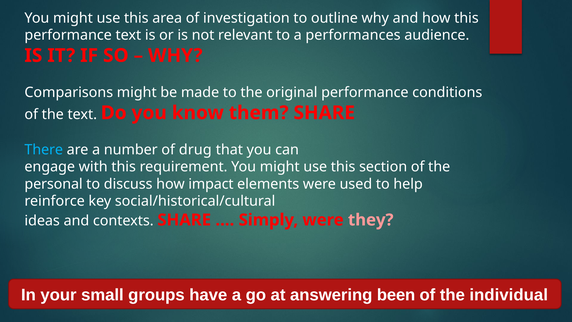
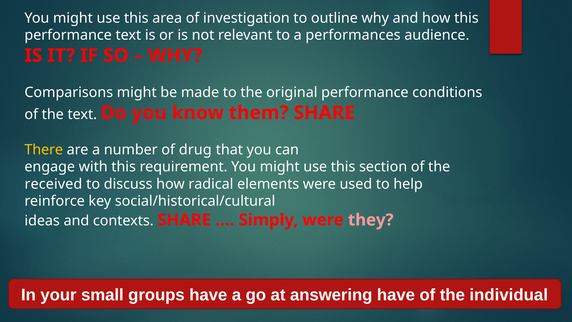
There colour: light blue -> yellow (44, 150)
personal: personal -> received (53, 184)
impact: impact -> radical (211, 184)
answering been: been -> have (396, 295)
